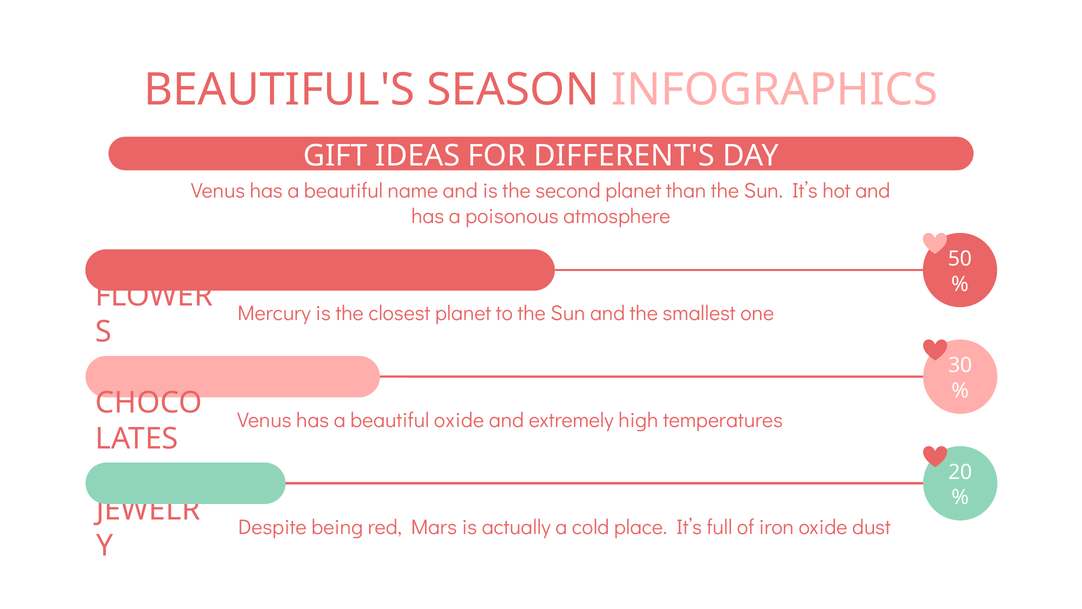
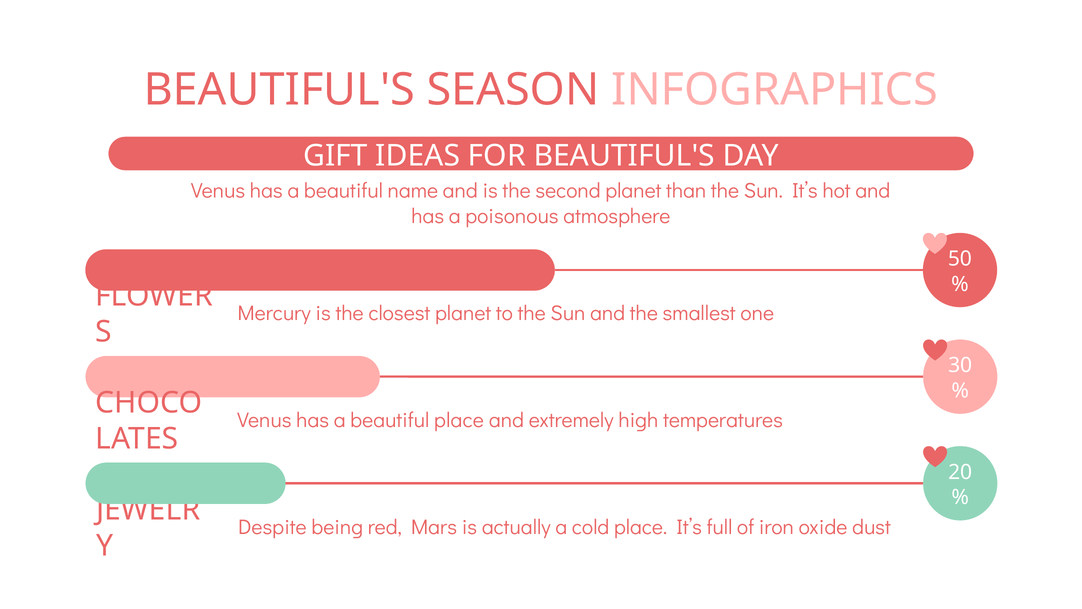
FOR DIFFERENT'S: DIFFERENT'S -> BEAUTIFUL'S (624, 155)
beautiful oxide: oxide -> place (459, 420)
